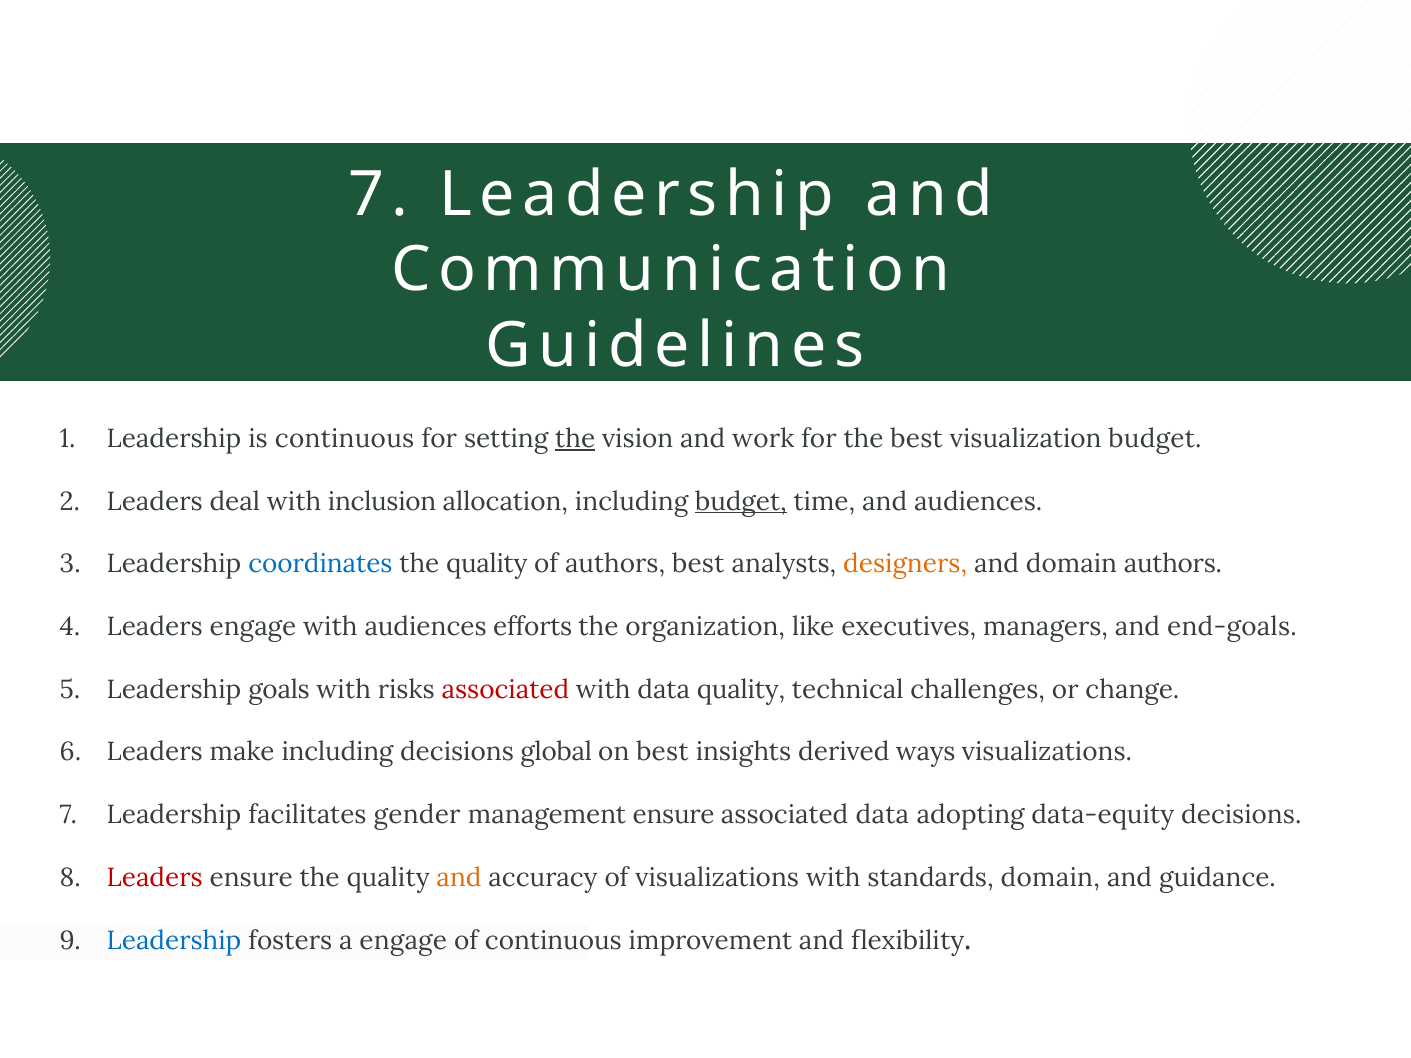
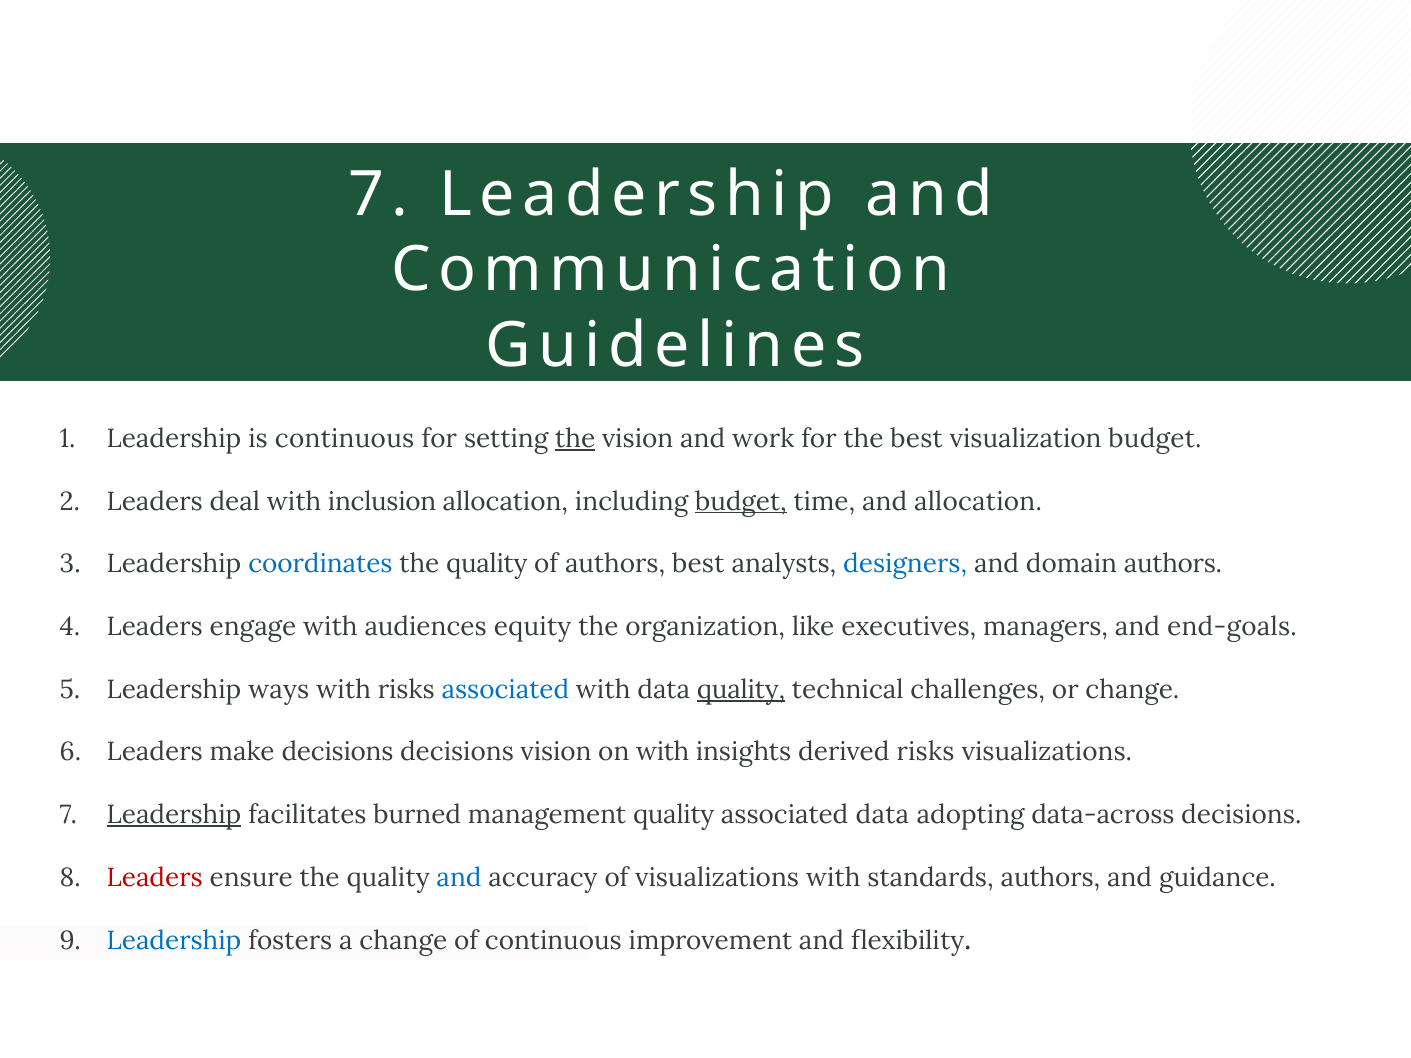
and audiences: audiences -> allocation (978, 502)
designers colour: orange -> blue (905, 564)
efforts: efforts -> equity (532, 627)
goals: goals -> ways (279, 690)
associated colour: red -> blue (505, 690)
quality underline: none -> present (741, 690)
make including: including -> decisions (338, 752)
decisions global: global -> vision (556, 752)
on best: best -> with (663, 752)
derived ways: ways -> risks (926, 752)
Leadership underline: none -> present (174, 815)
gender: gender -> burned (417, 815)
management ensure: ensure -> quality (674, 815)
data-equity: data-equity -> data-across (1103, 815)
and colour: orange -> blue (459, 878)
standards domain: domain -> authors (1050, 878)
a engage: engage -> change (403, 941)
